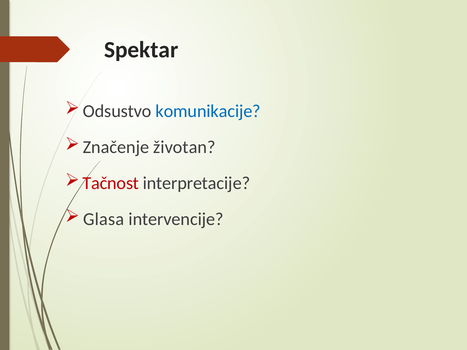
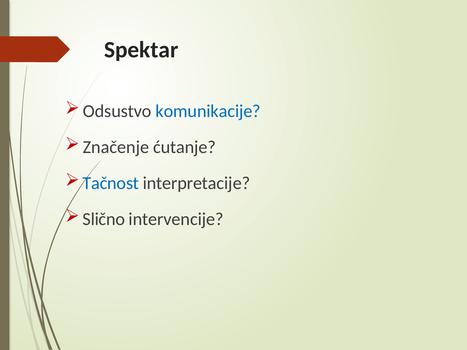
životan: životan -> ćutanje (185, 147)
Tačnost colour: red -> blue (111, 183)
Glasa: Glasa -> Slično (104, 219)
